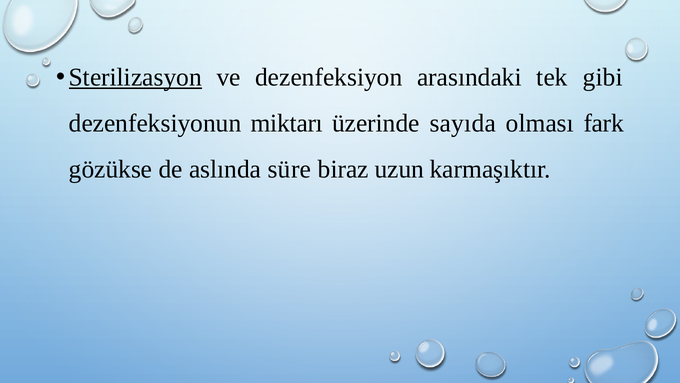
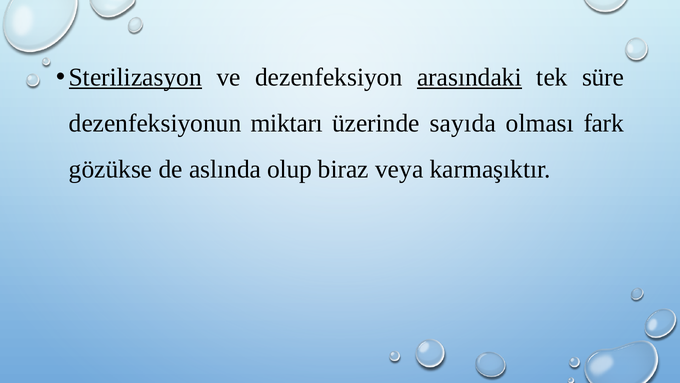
arasındaki underline: none -> present (469, 77)
gibi: gibi -> süre (603, 77)
süre: süre -> olup (290, 169)
uzun: uzun -> veya (399, 169)
